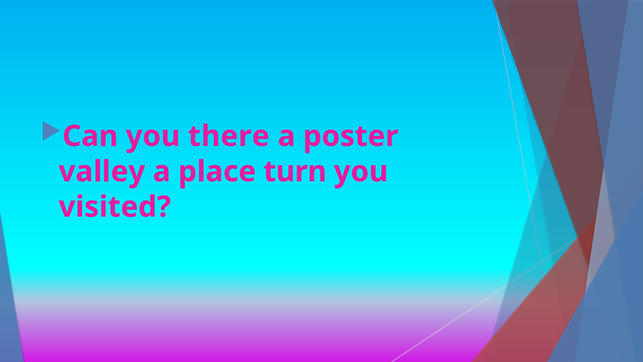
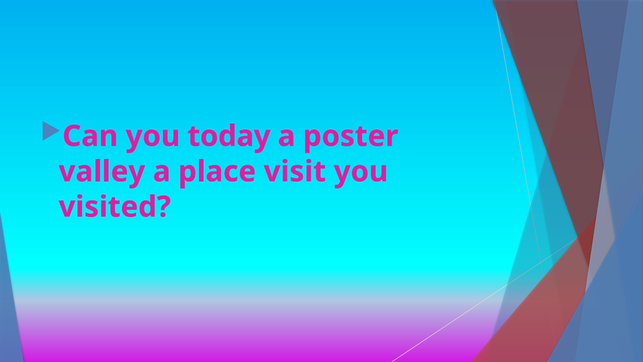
there: there -> today (229, 136)
turn: turn -> visit (295, 171)
